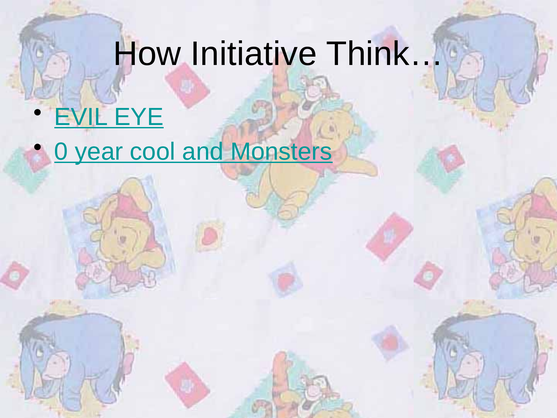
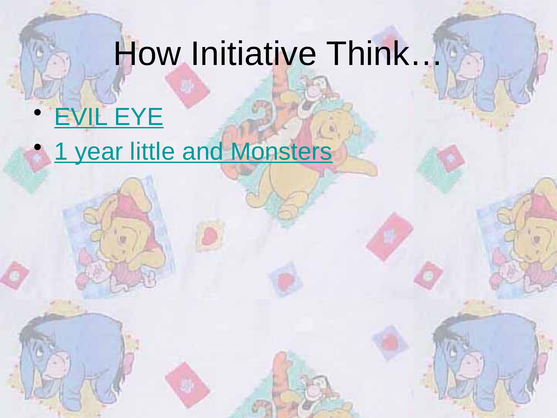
0: 0 -> 1 (61, 152)
cool: cool -> little (153, 152)
